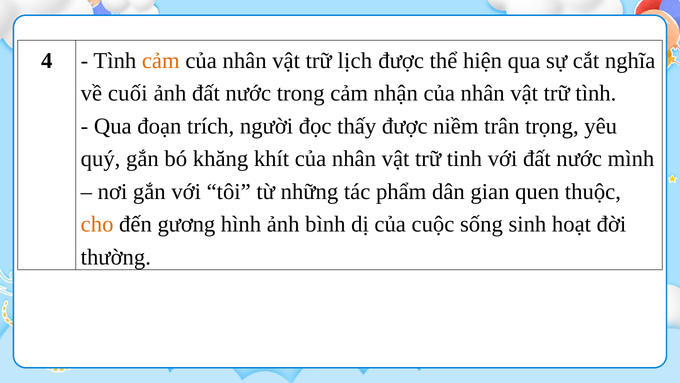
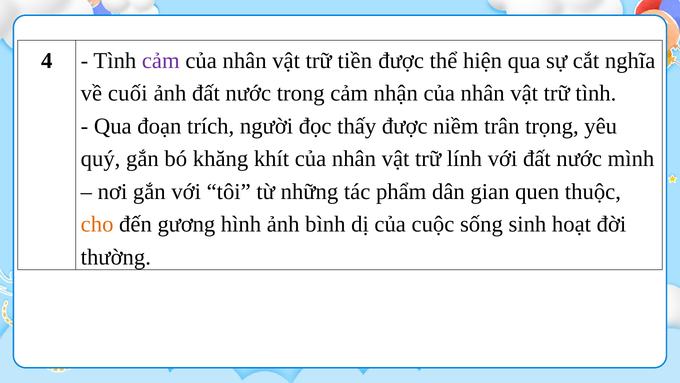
cảm colour: orange -> purple (161, 61)
lịch: lịch -> tiền (355, 61)
tinh: tinh -> lính (464, 159)
